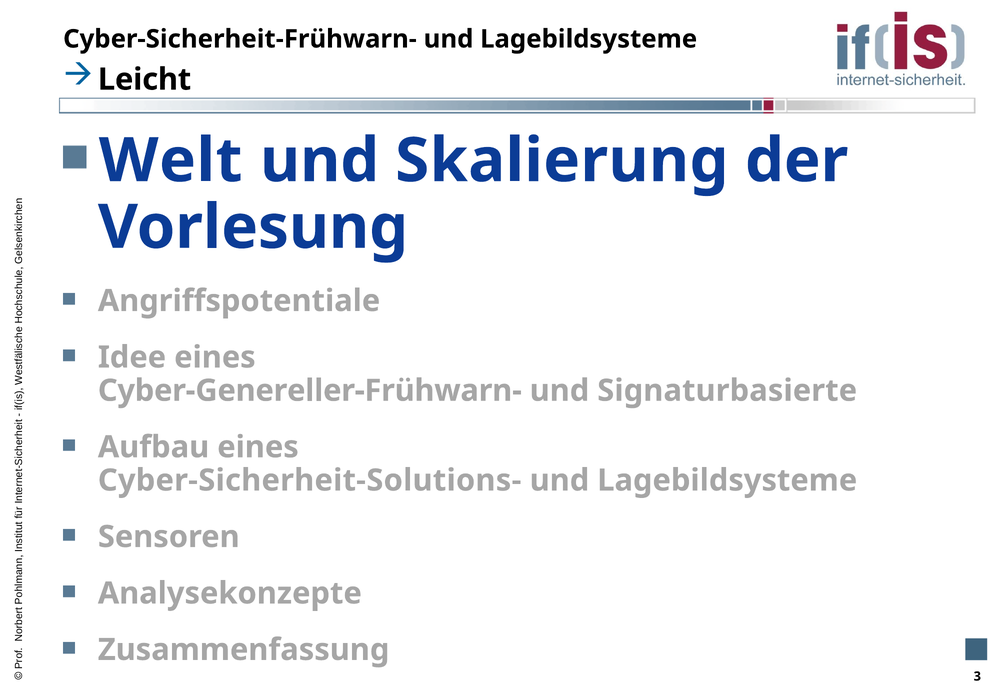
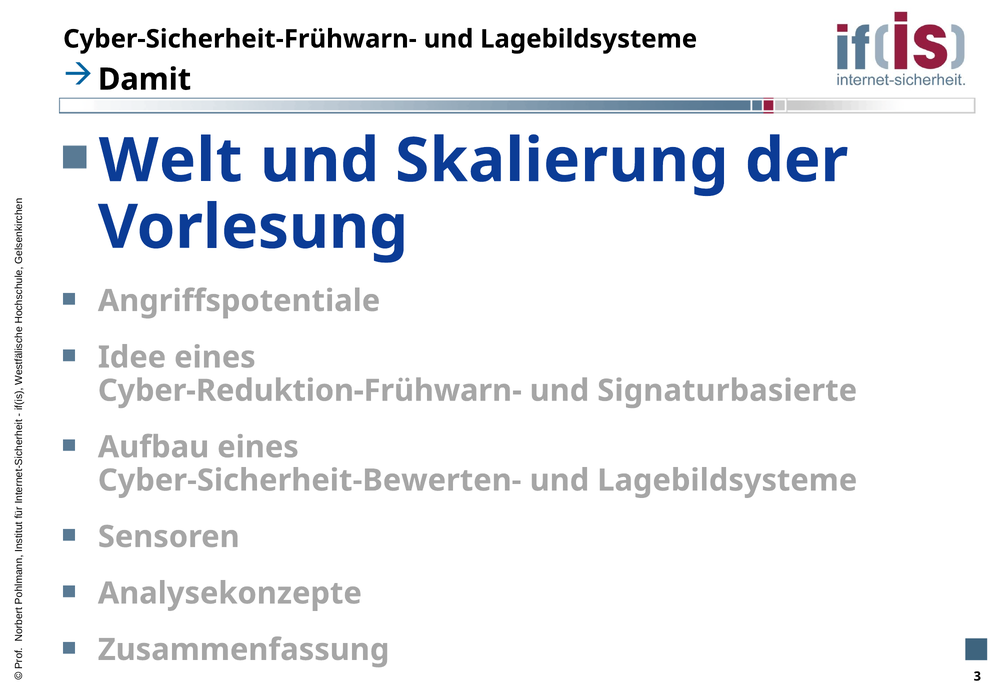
Leicht: Leicht -> Damit (145, 80)
Cyber-Genereller-Frühwarn-: Cyber-Genereller-Frühwarn- -> Cyber-Reduktion-Frühwarn- (310, 391)
Cyber-Sicherheit-Solutions-: Cyber-Sicherheit-Solutions- -> Cyber-Sicherheit-Bewerten- (310, 481)
